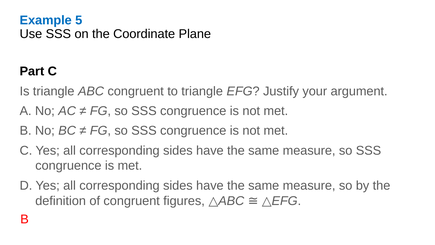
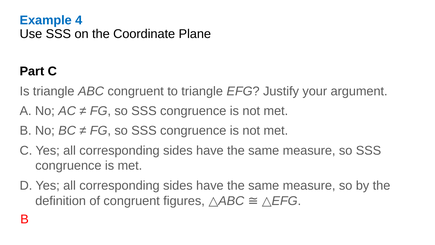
5: 5 -> 4 (79, 20)
